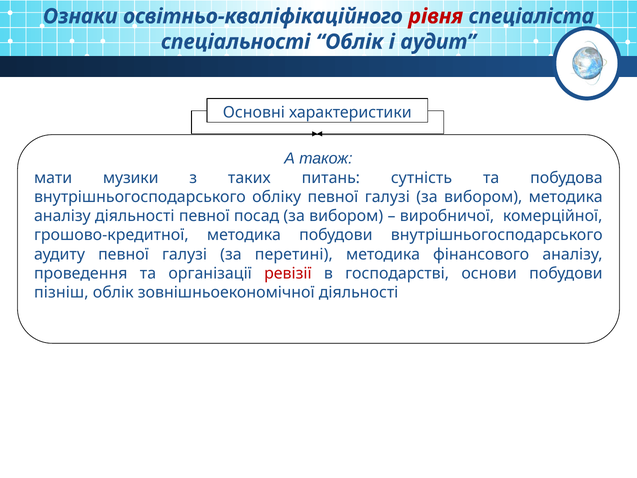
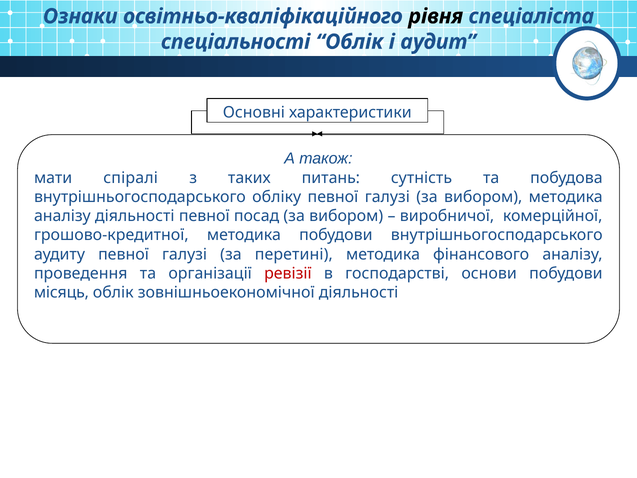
рівня colour: red -> black (436, 16)
музики: музики -> спіралі (131, 178)
пізніш: пізніш -> місяць (61, 292)
